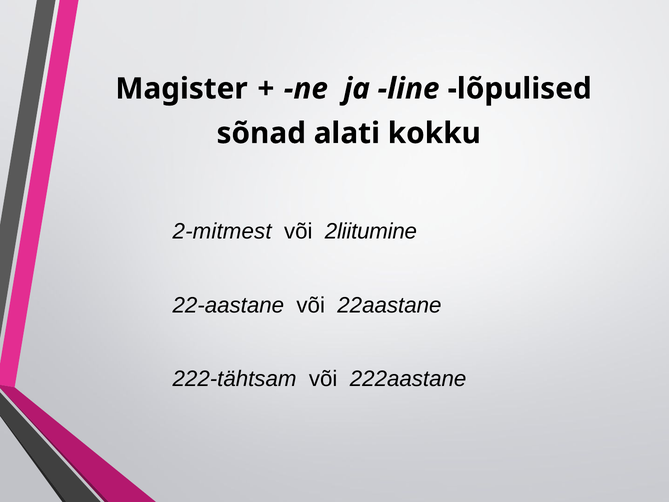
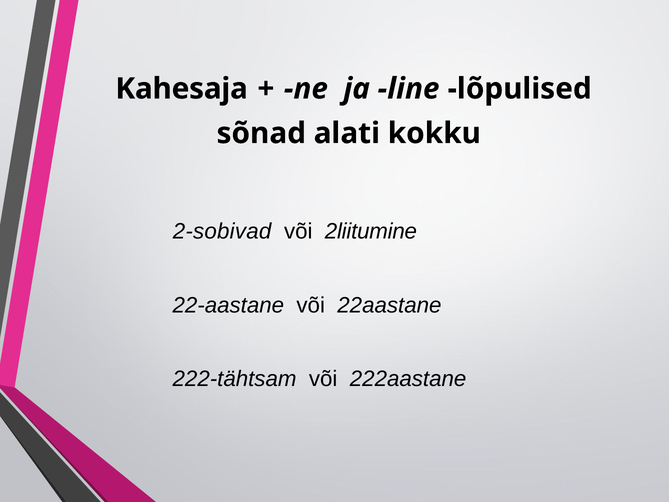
Magister: Magister -> Kahesaja (182, 89)
2-mitmest: 2-mitmest -> 2-sobivad (222, 231)
